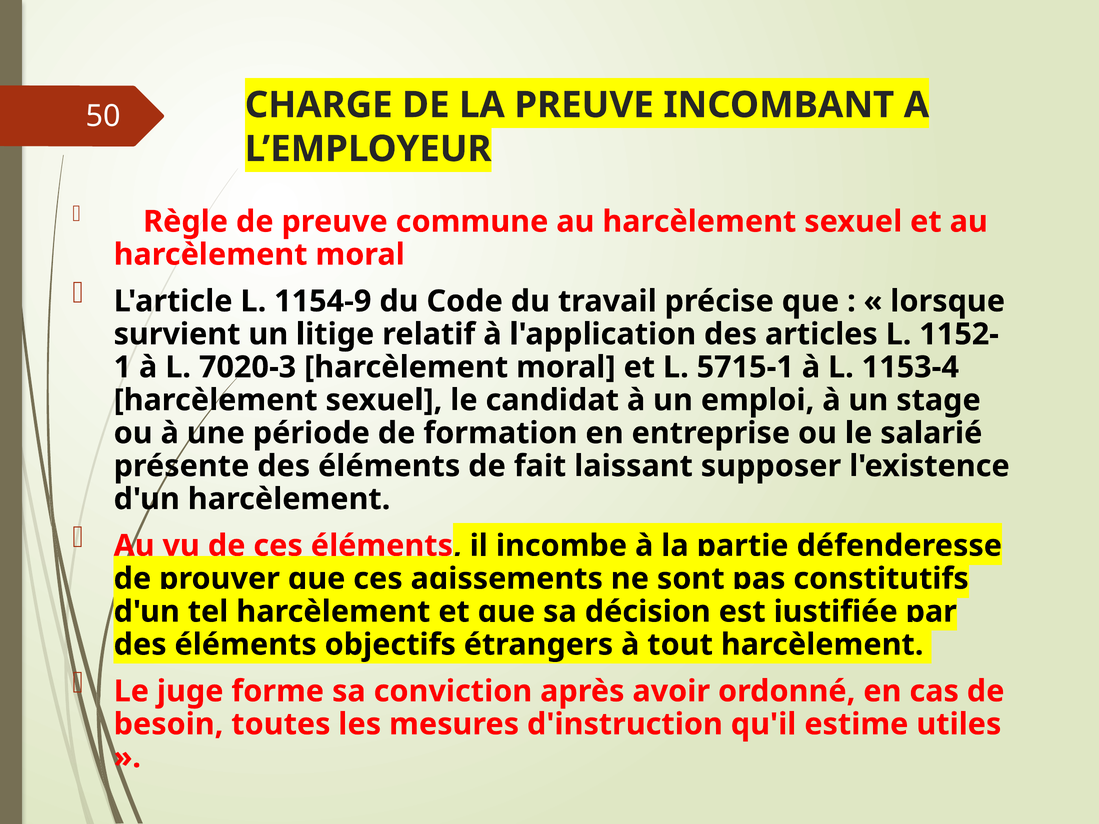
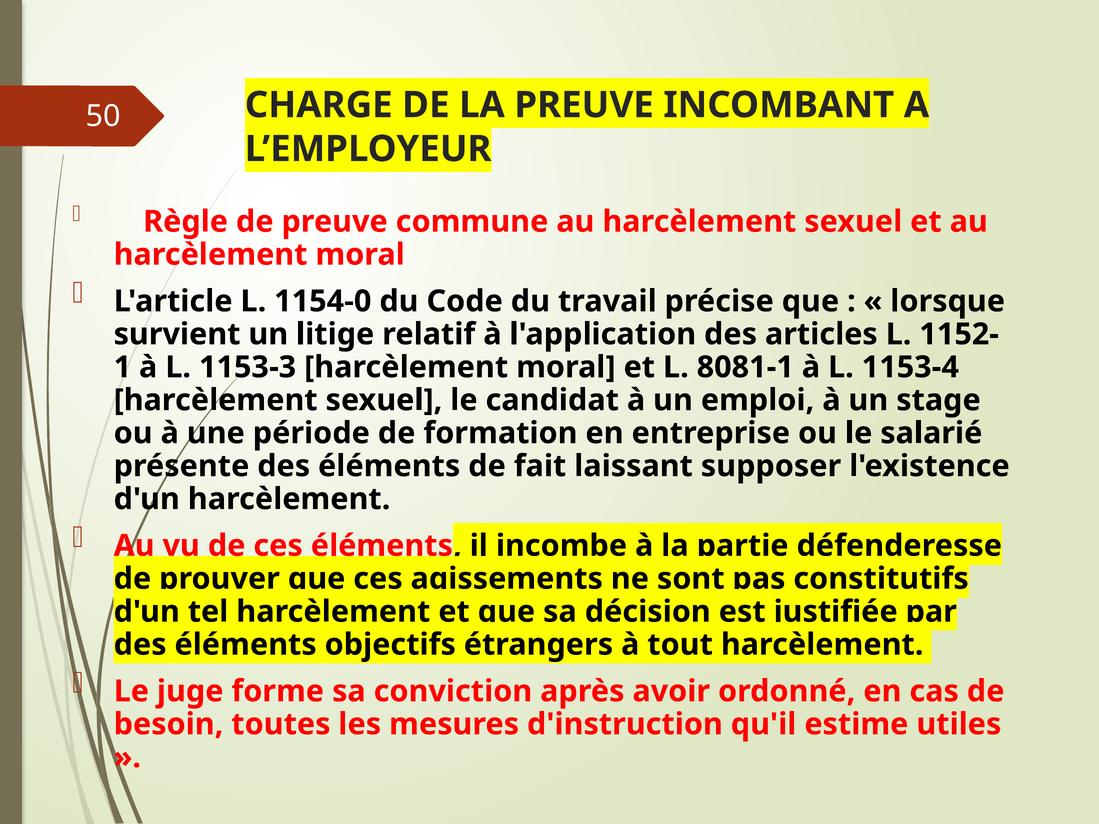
1154-9: 1154-9 -> 1154-0 (323, 301)
7020-3: 7020-3 -> 1153-3 (248, 367)
5715-1: 5715-1 -> 8081-1 (745, 367)
